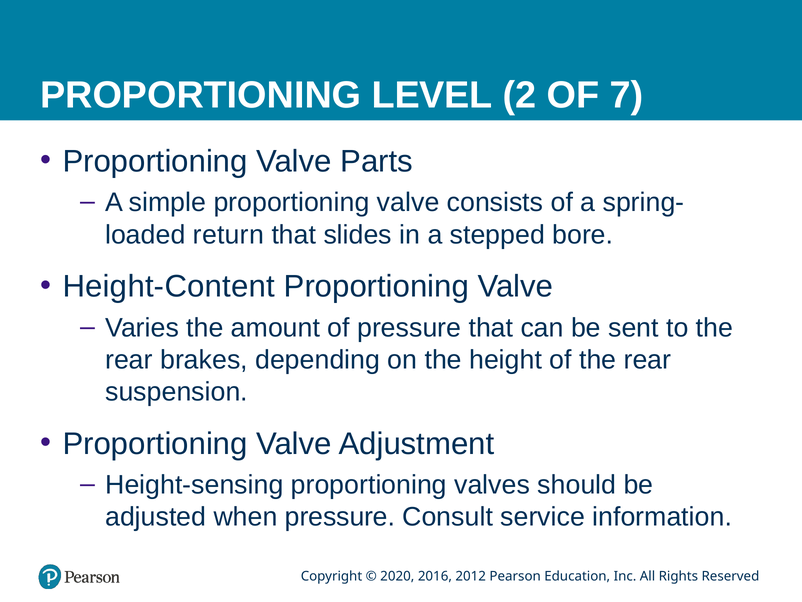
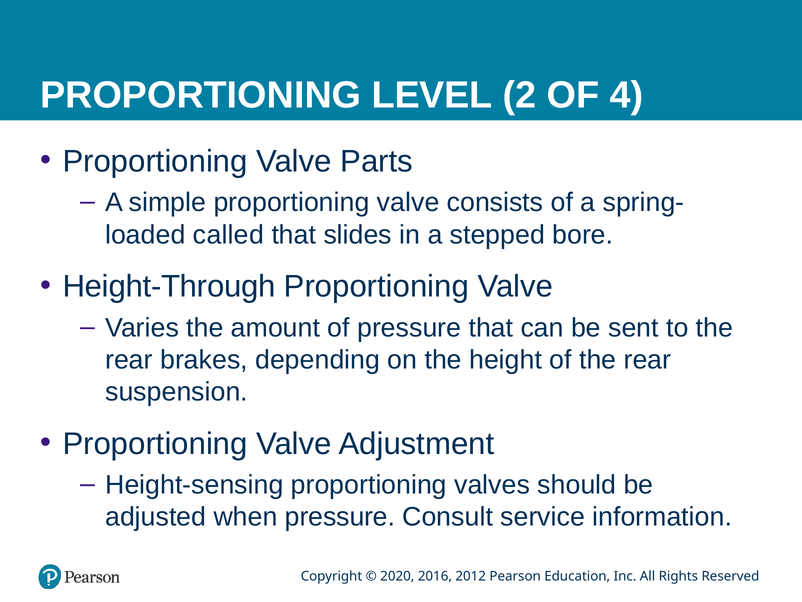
7: 7 -> 4 (626, 95)
return: return -> called (228, 234)
Height-Content: Height-Content -> Height-Through (169, 286)
